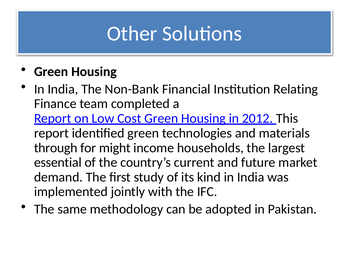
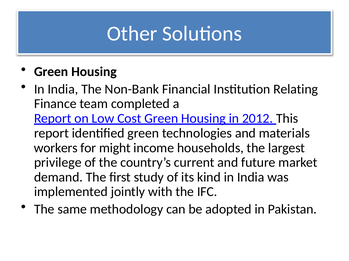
through: through -> workers (56, 148)
essential: essential -> privilege (58, 163)
